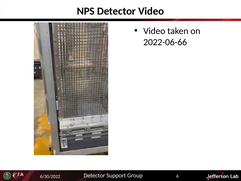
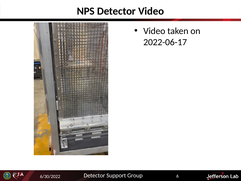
2022-06-66: 2022-06-66 -> 2022-06-17 (165, 42)
